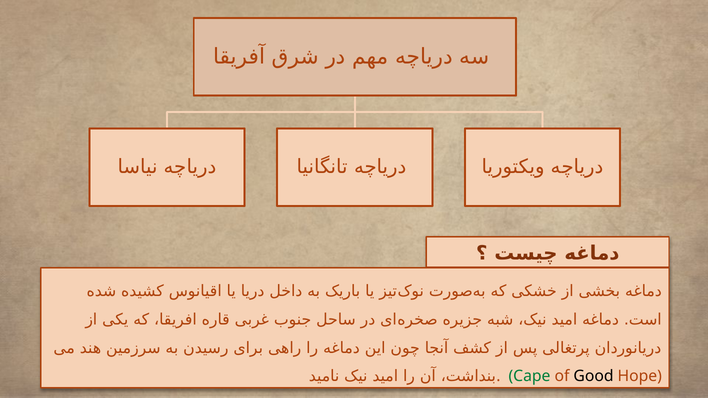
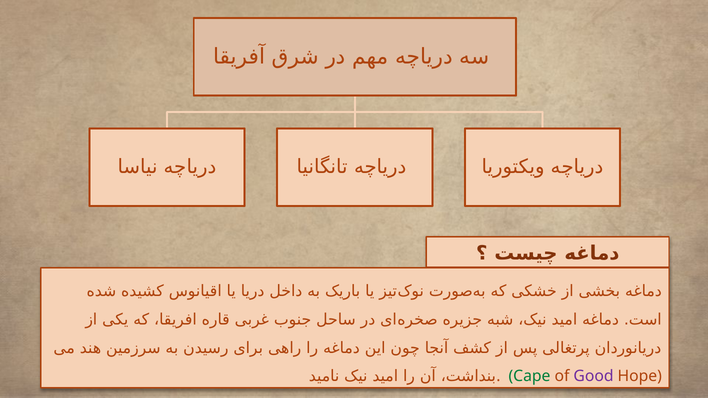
Good colour: black -> purple (594, 376)
